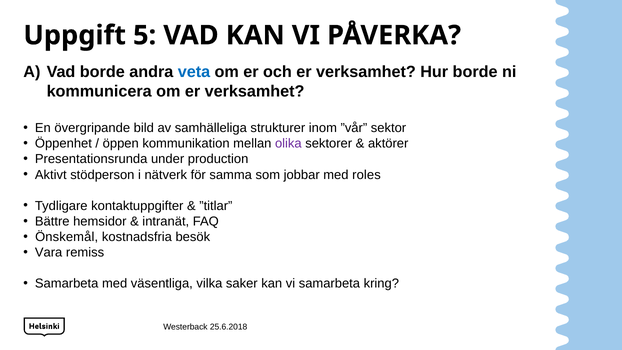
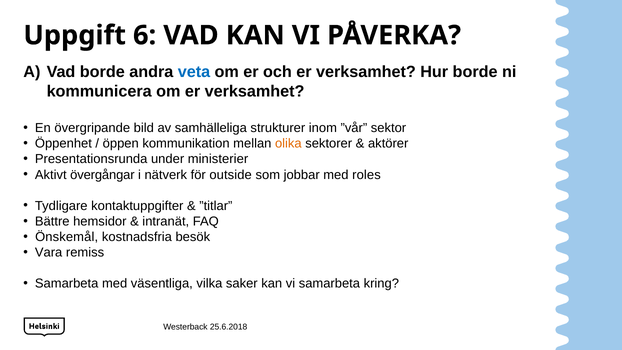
5: 5 -> 6 (145, 35)
olika colour: purple -> orange (288, 144)
production: production -> ministerier (218, 159)
stödperson: stödperson -> övergångar (102, 175)
samma: samma -> outside (231, 175)
